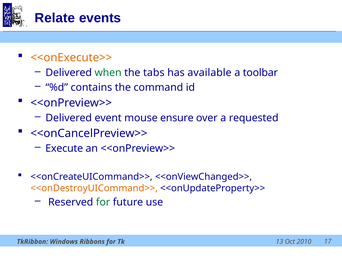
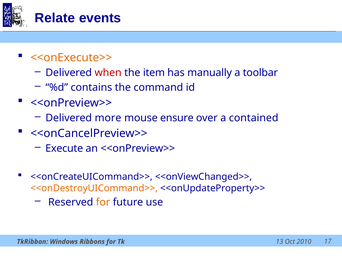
when colour: green -> red (108, 73)
tabs: tabs -> item (154, 73)
available: available -> manually (210, 73)
event: event -> more (108, 118)
requested: requested -> contained (254, 118)
for colour: green -> orange (103, 203)
